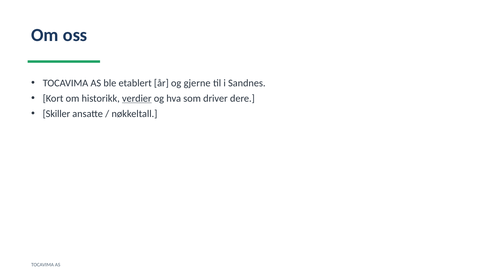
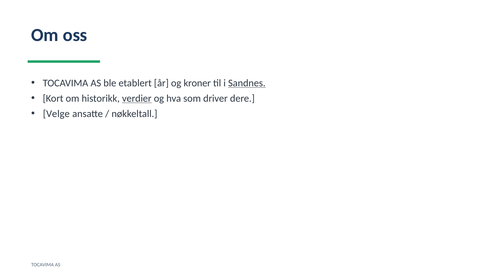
gjerne: gjerne -> kroner (197, 83)
Sandnes underline: none -> present (247, 83)
Skiller: Skiller -> Velge (56, 114)
